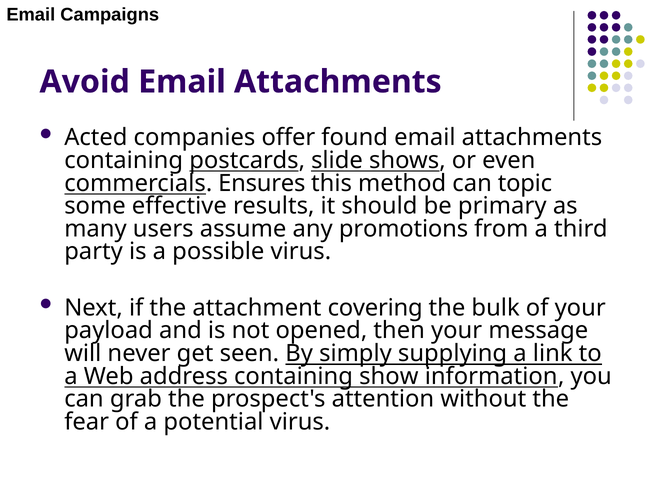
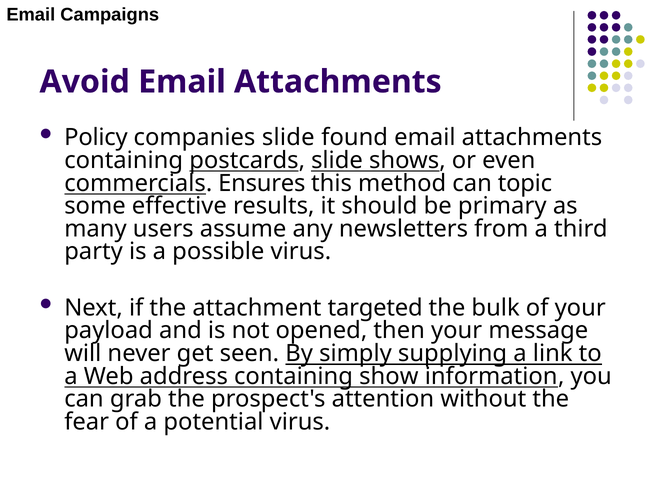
Acted: Acted -> Policy (96, 138)
companies offer: offer -> slide (288, 138)
promotions: promotions -> newsletters (403, 229)
covering: covering -> targeted (375, 308)
